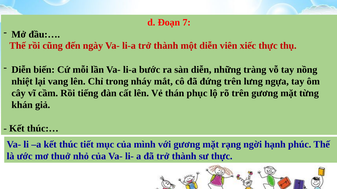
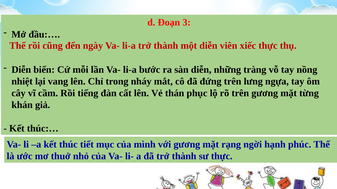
7: 7 -> 3 (187, 23)
